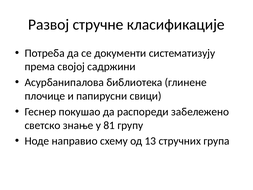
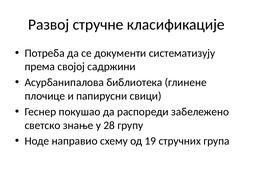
81: 81 -> 28 (109, 125)
13: 13 -> 19 (150, 141)
